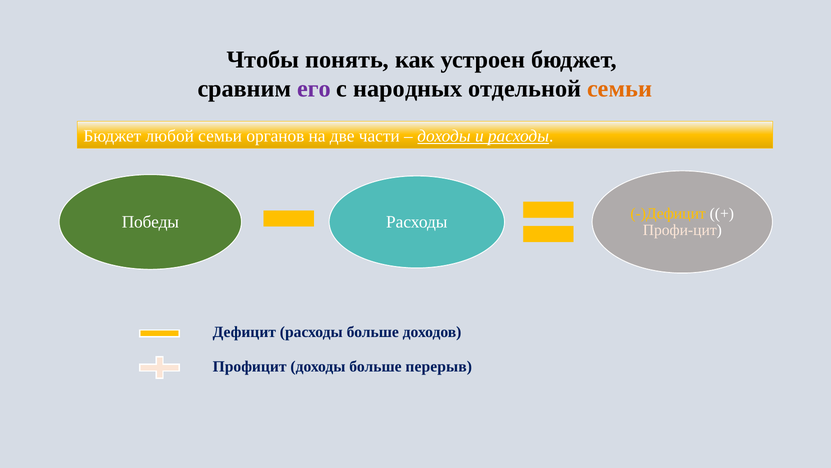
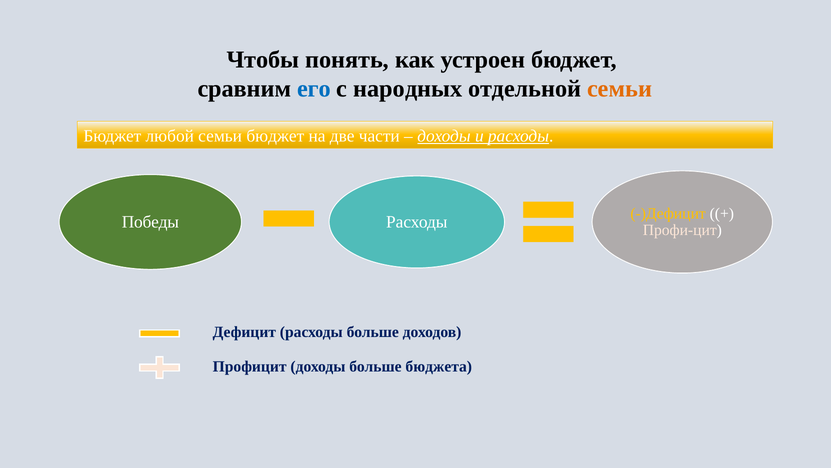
его colour: purple -> blue (314, 89)
любой семьи органов: органов -> бюджет (275, 136)
перерыв: перерыв -> бюджета (439, 366)
